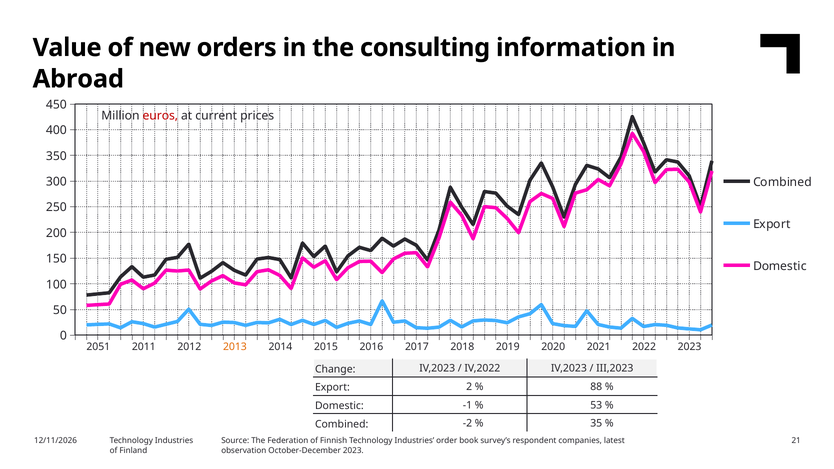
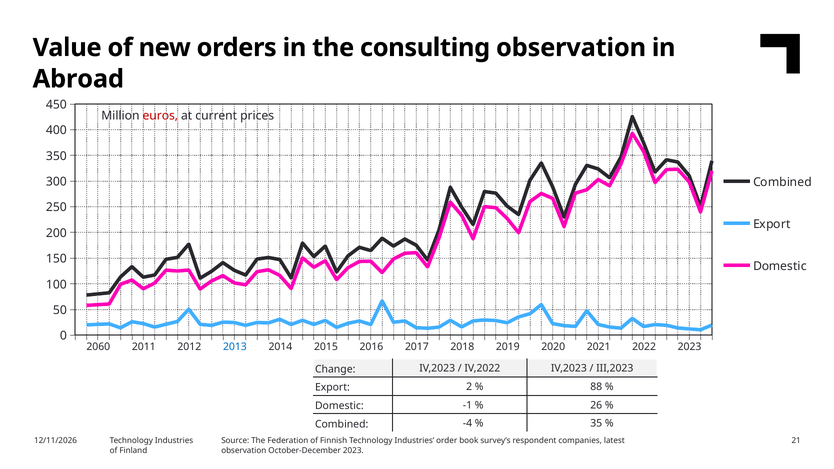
consulting information: information -> observation (571, 48)
2051: 2051 -> 2060 (98, 347)
2013 colour: orange -> blue (235, 347)
53: 53 -> 26 (596, 405)
-2: -2 -> -4 (468, 424)
